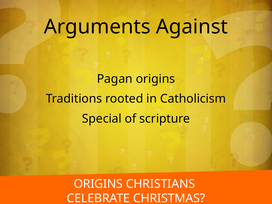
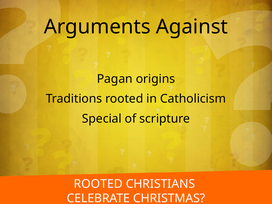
ORIGINS: ORIGINS -> ROOTED (98, 184)
